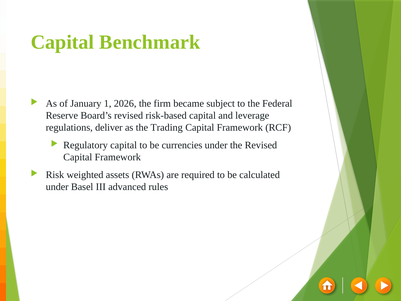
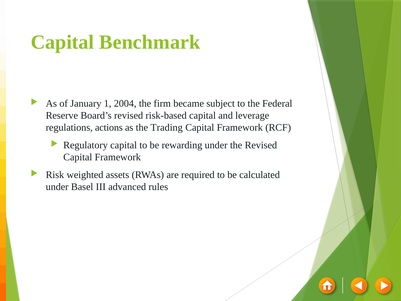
2026: 2026 -> 2004 (125, 103)
deliver: deliver -> actions (109, 128)
currencies: currencies -> rewarding (182, 145)
